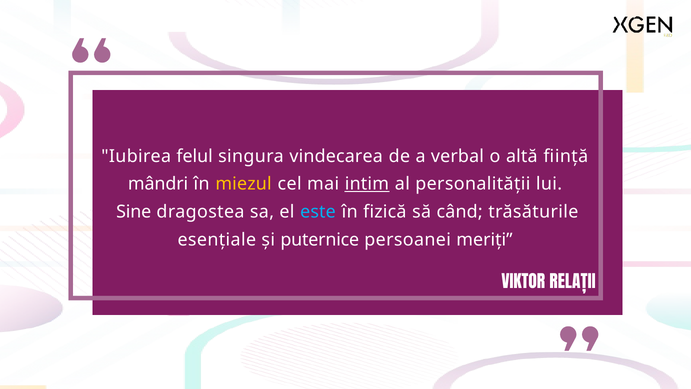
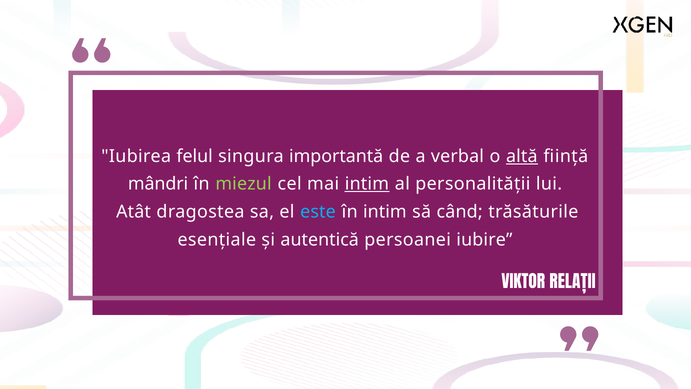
vindecarea: vindecarea -> importantă (336, 156)
altă underline: none -> present (522, 156)
miezul colour: yellow -> light green (244, 184)
Sine: Sine -> Atât (134, 212)
în fizică: fizică -> intim (385, 212)
puternice: puternice -> autentică (320, 240)
meriți: meriți -> iubire (484, 240)
